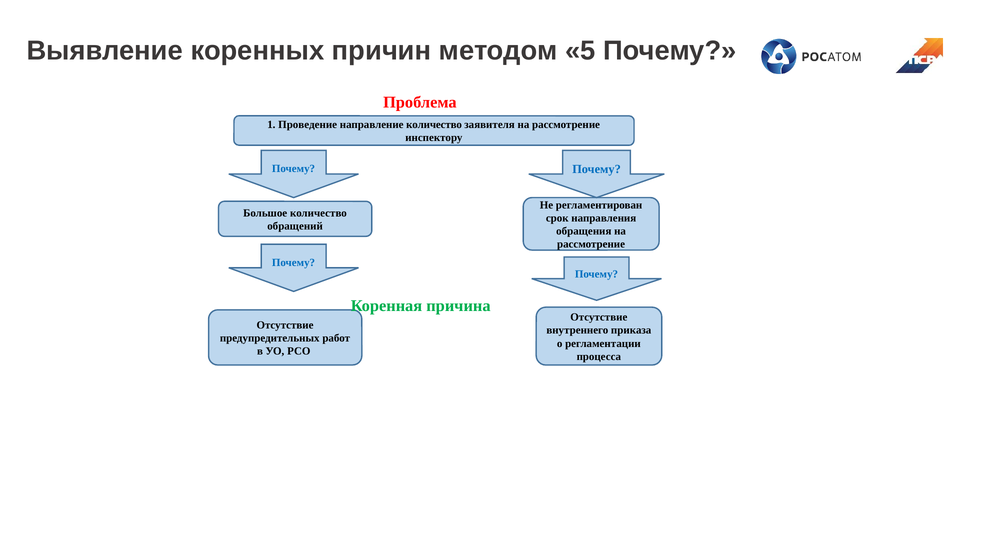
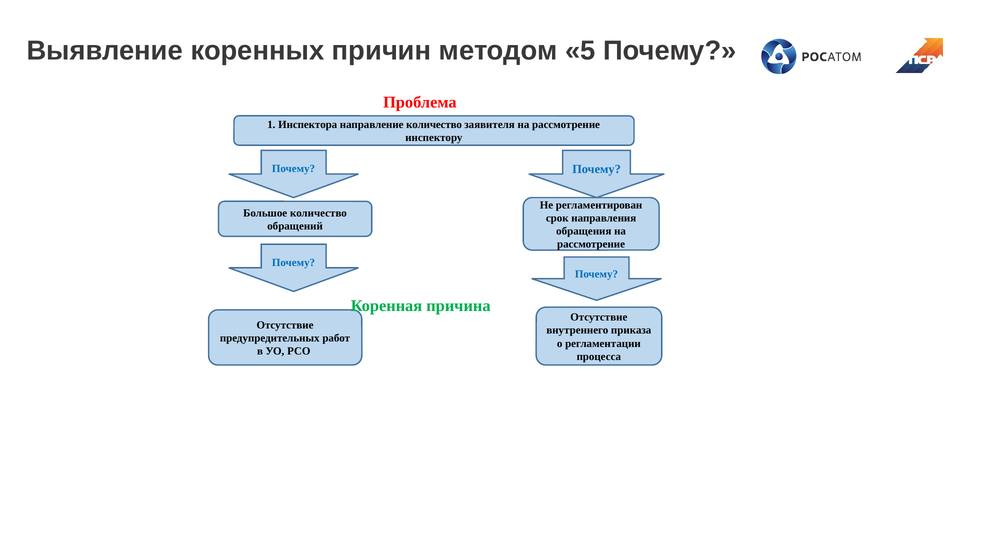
Проведение: Проведение -> Инспектора (308, 125)
